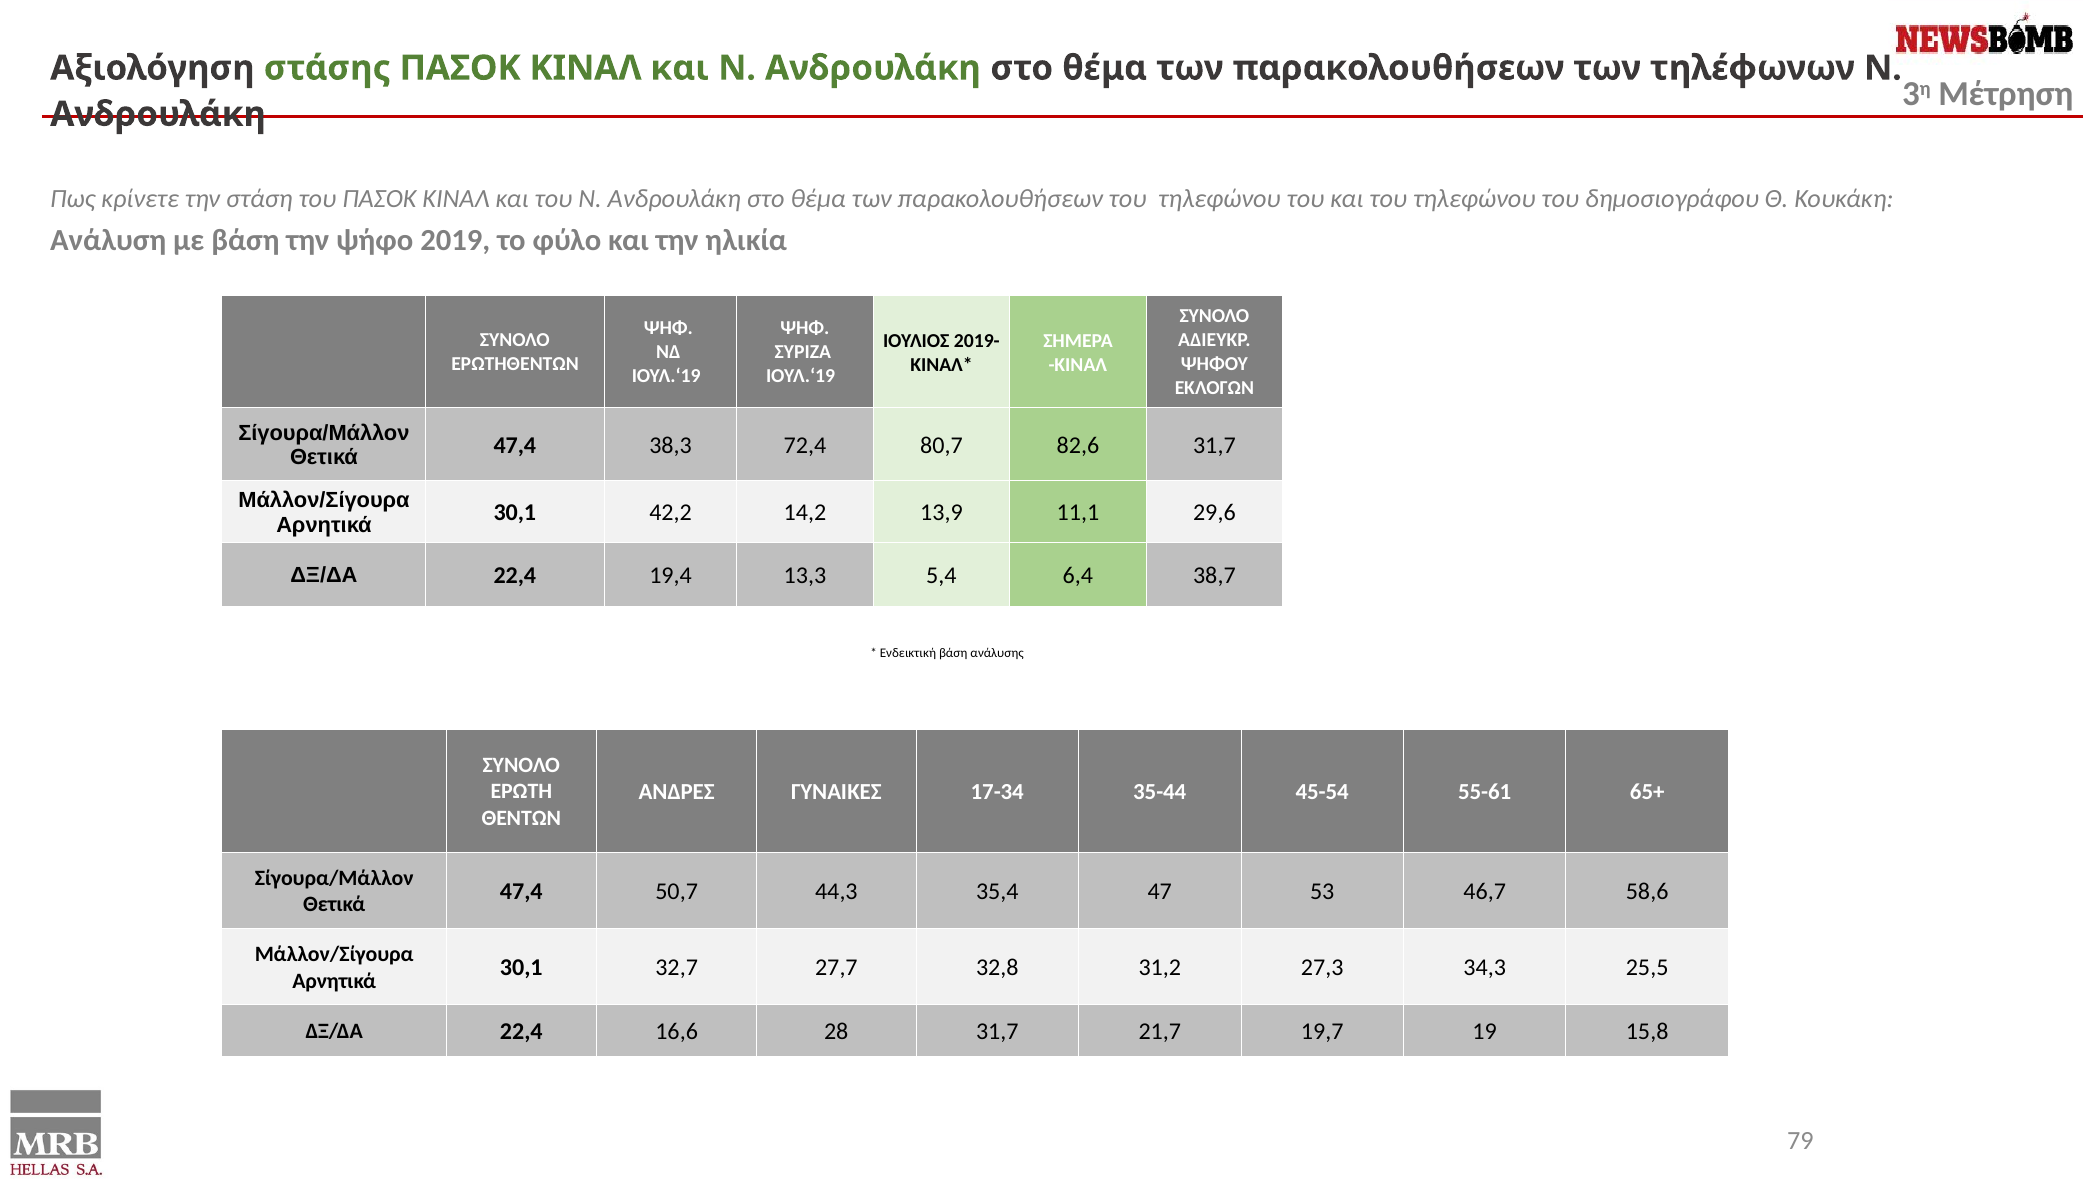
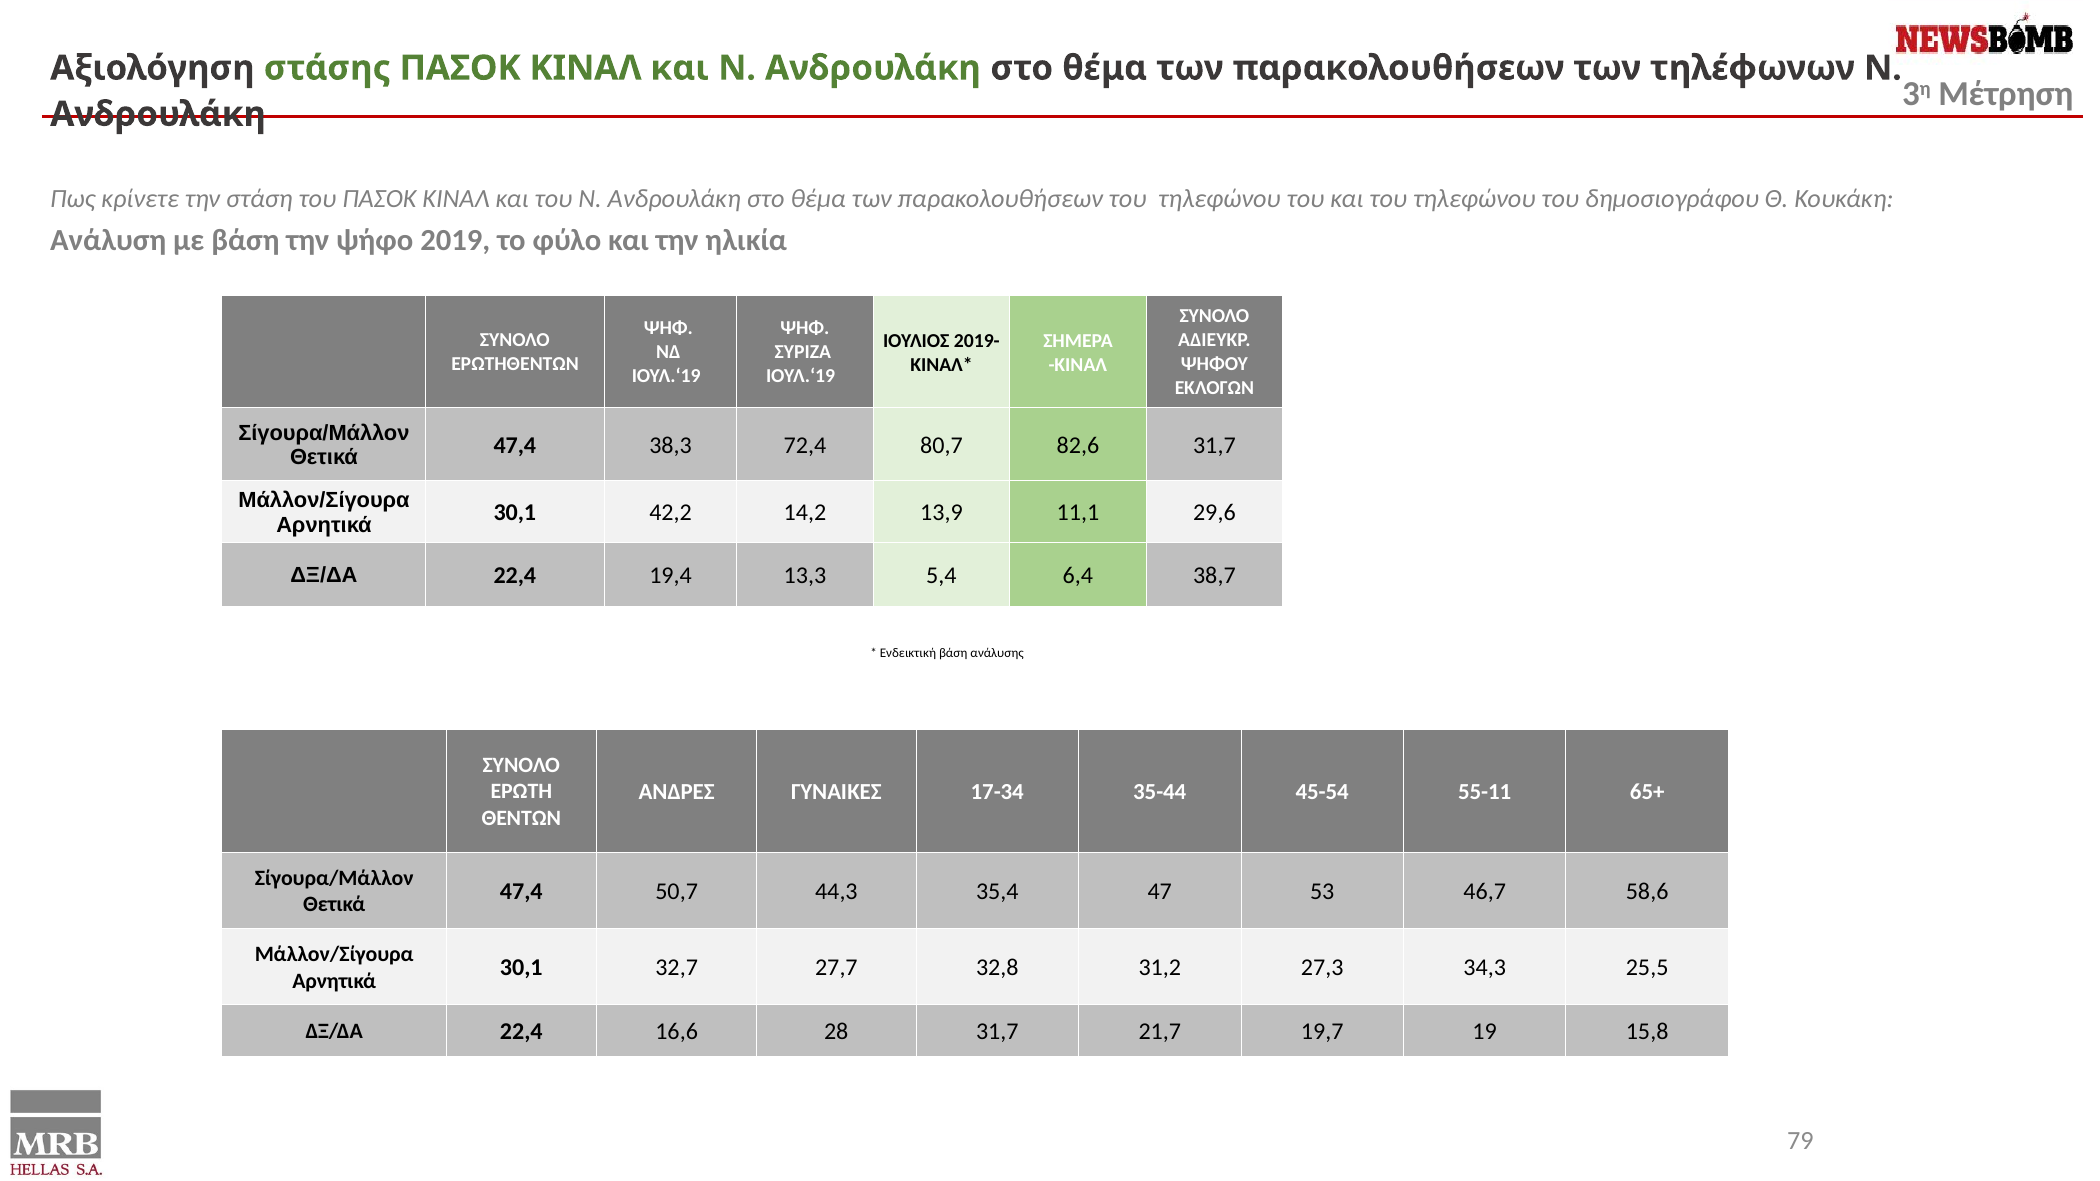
55-61: 55-61 -> 55-11 (1485, 793)
